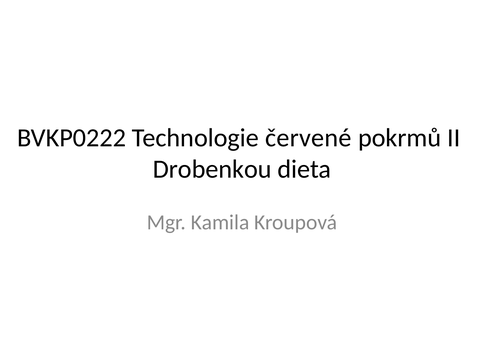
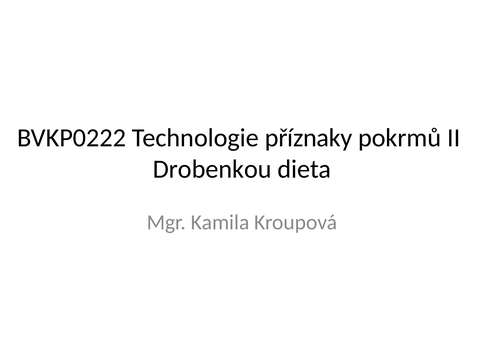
červené: červené -> příznaky (309, 138)
